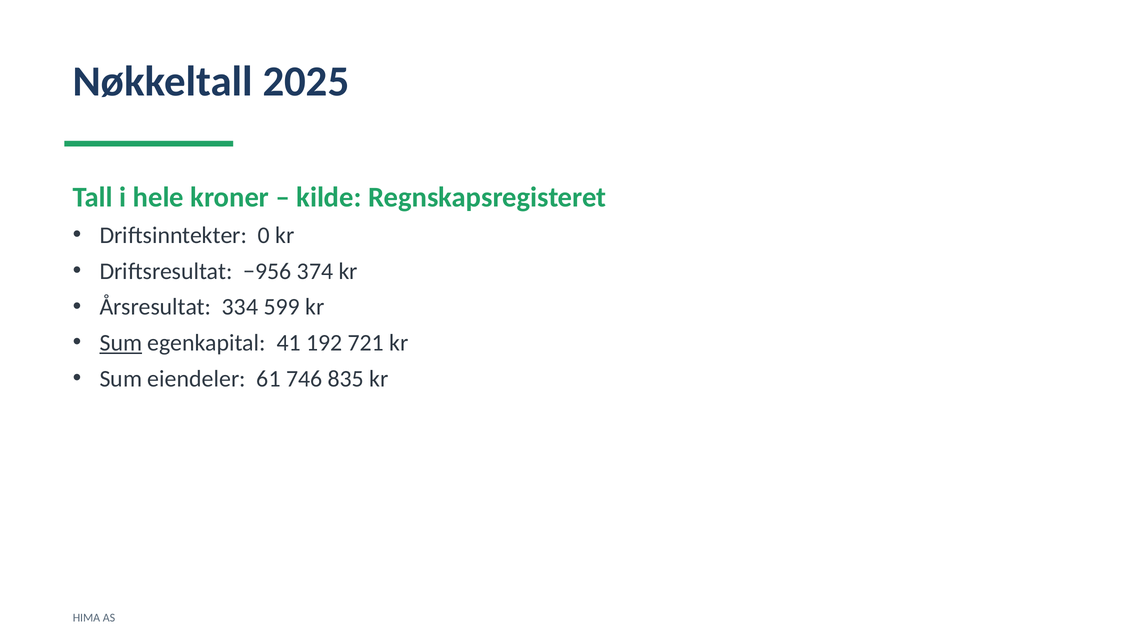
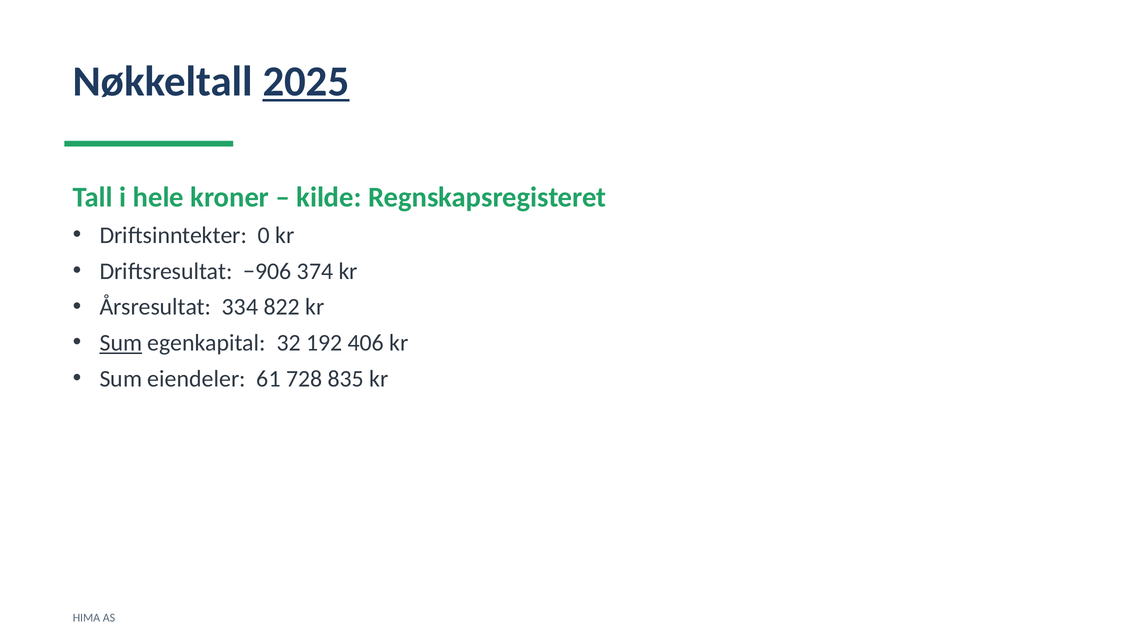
2025 underline: none -> present (306, 82)
−956: −956 -> −906 (267, 271)
599: 599 -> 822 (282, 307)
41: 41 -> 32 (289, 343)
721: 721 -> 406 (366, 343)
746: 746 -> 728 (304, 378)
